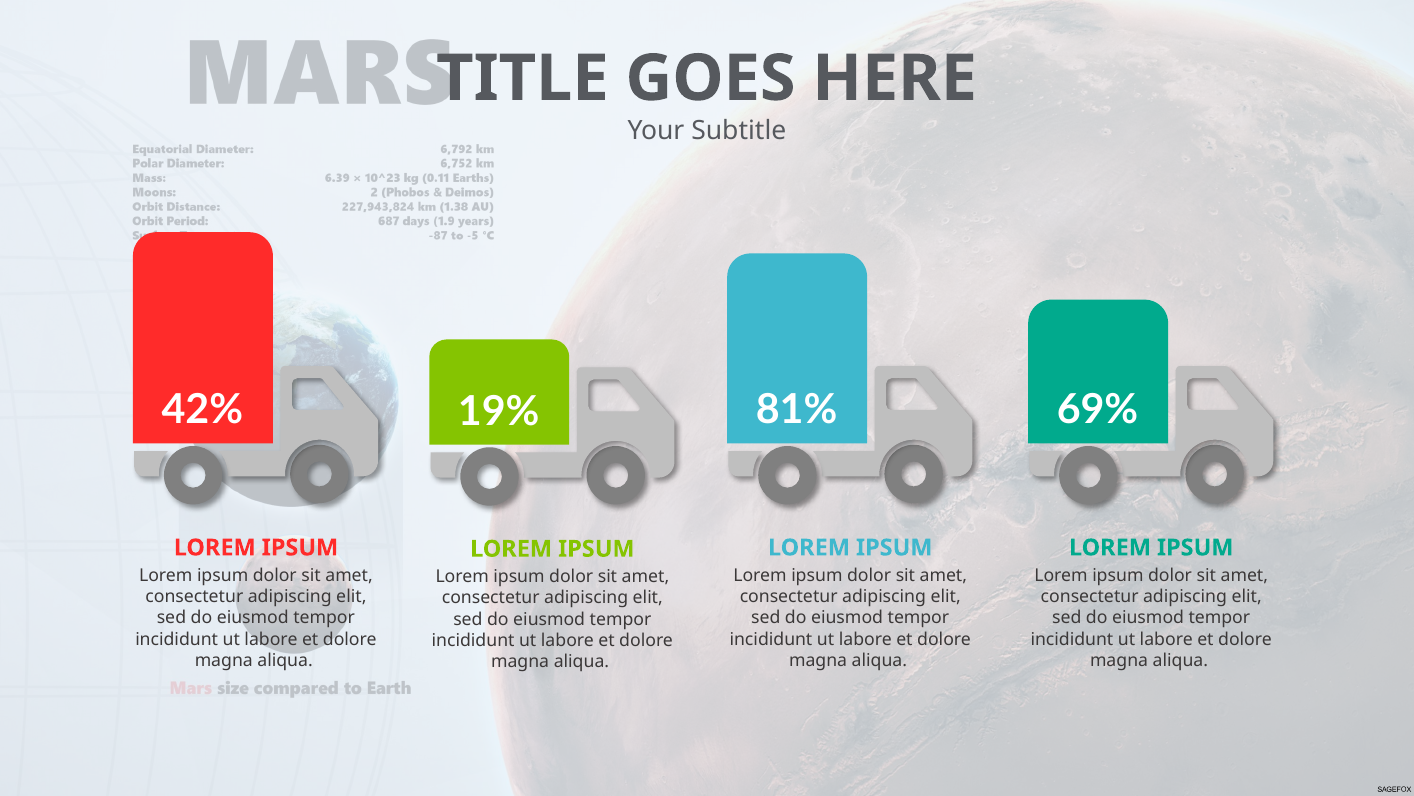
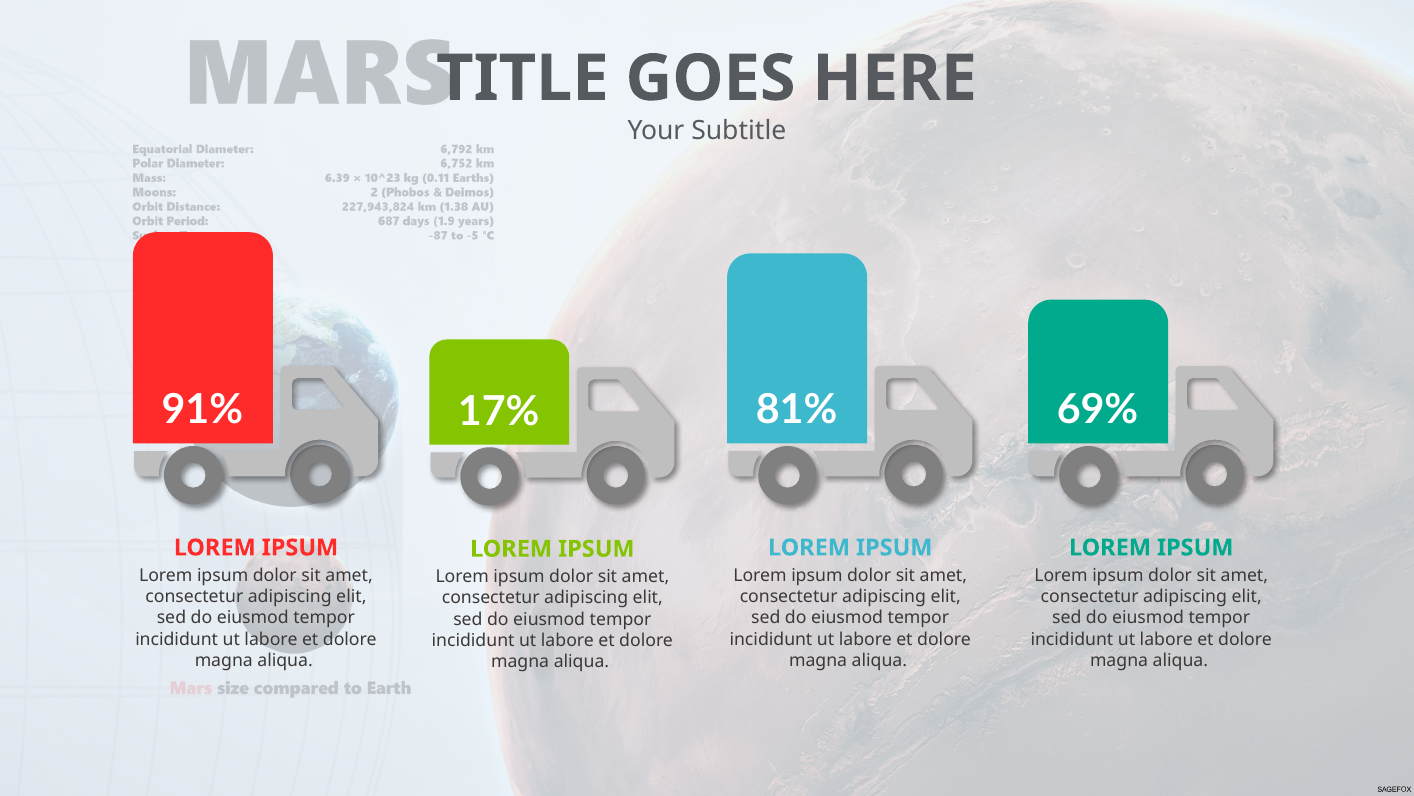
42%: 42% -> 91% (202, 410)
19%: 19% -> 17% (499, 411)
